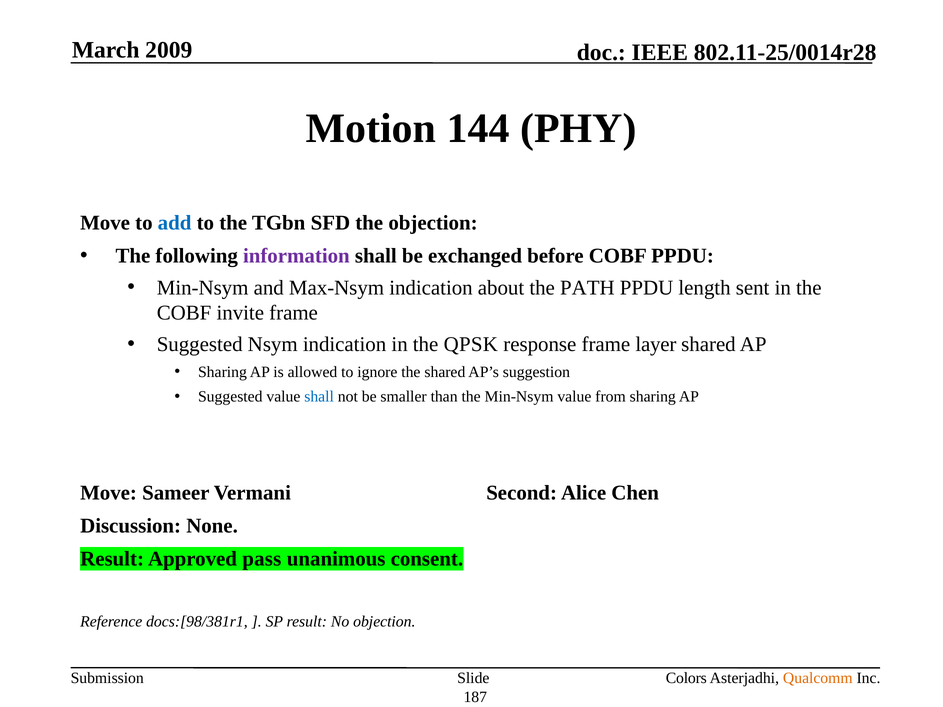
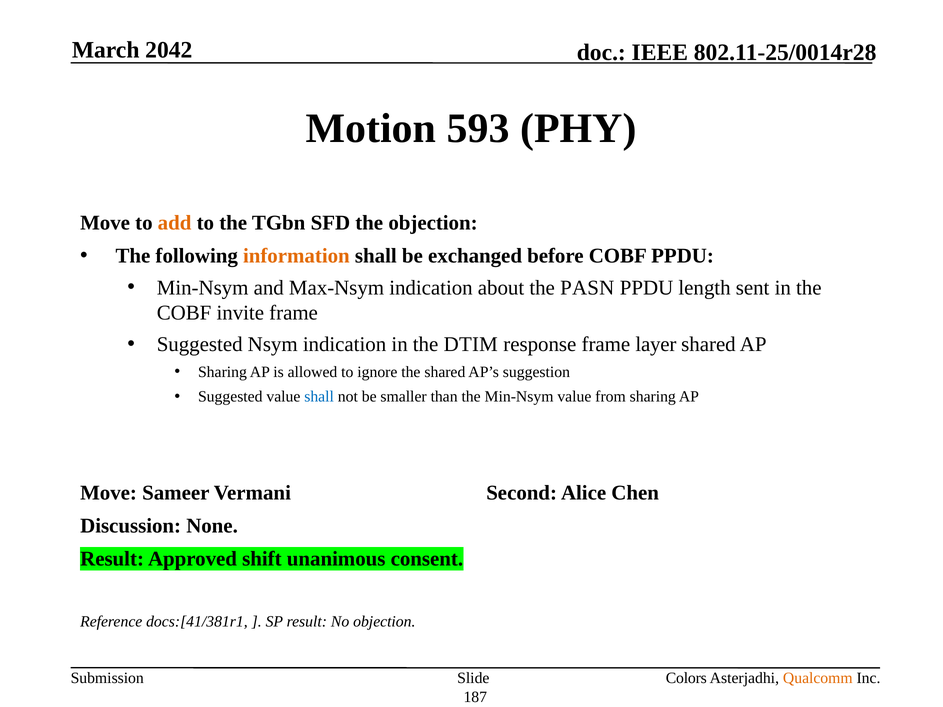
2009: 2009 -> 2042 (169, 50)
144: 144 -> 593 (478, 129)
add colour: blue -> orange (175, 223)
information colour: purple -> orange (296, 256)
PATH: PATH -> PASN (587, 288)
QPSK: QPSK -> DTIM (471, 345)
pass: pass -> shift (262, 559)
docs:[98/381r1: docs:[98/381r1 -> docs:[41/381r1 (197, 622)
